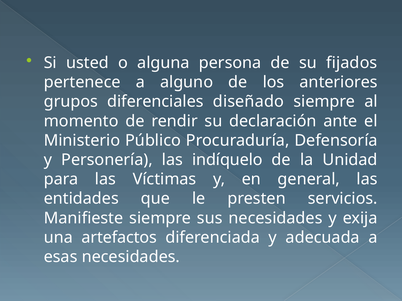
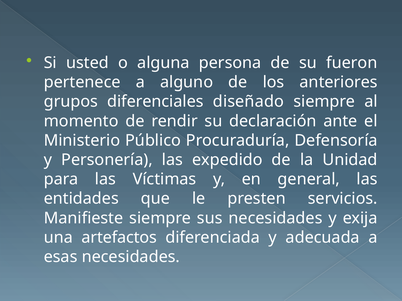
fijados: fijados -> fueron (352, 63)
indíquelo: indíquelo -> expedido (227, 160)
